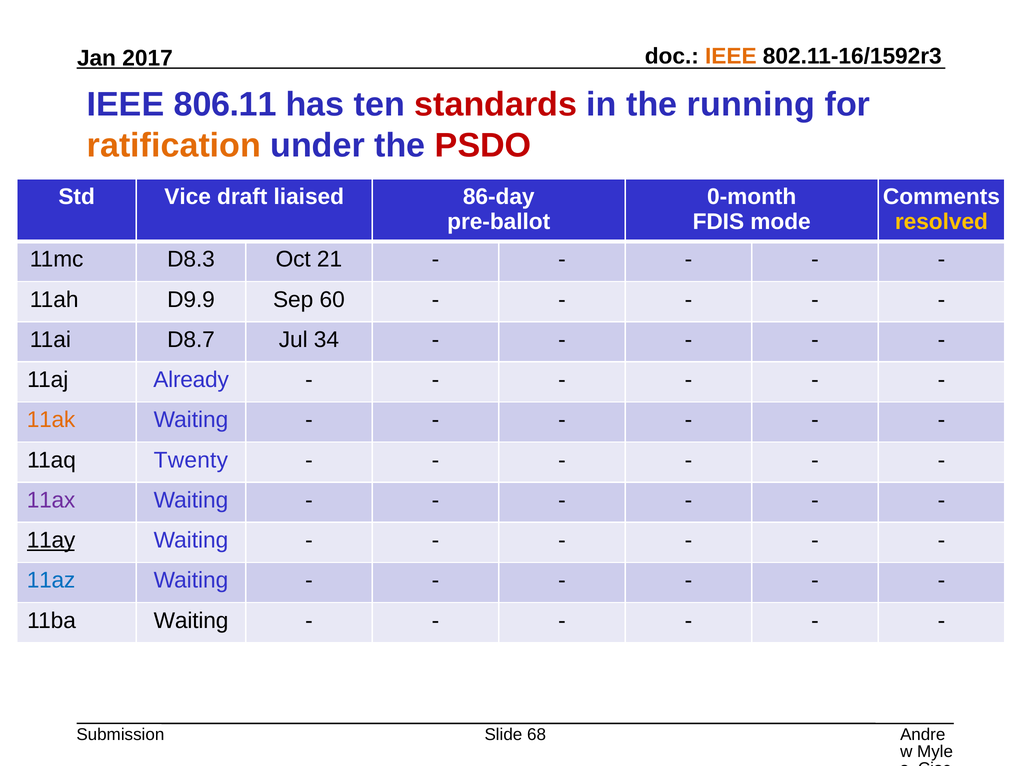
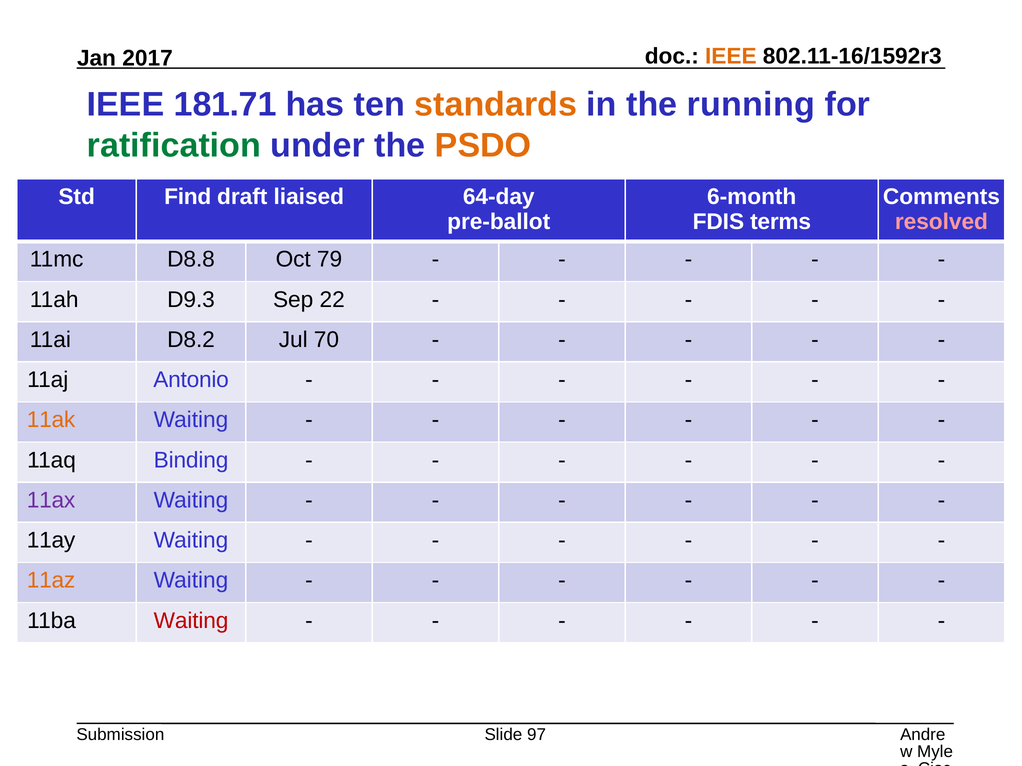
806.11: 806.11 -> 181.71 (225, 105)
standards colour: red -> orange (496, 105)
ratification colour: orange -> green (174, 146)
PSDO colour: red -> orange (483, 146)
Vice: Vice -> Find (188, 197)
86-day: 86-day -> 64-day (499, 197)
0-month: 0-month -> 6-month (752, 197)
mode: mode -> terms (781, 222)
resolved colour: yellow -> pink (941, 222)
D8.3: D8.3 -> D8.8 (191, 260)
21: 21 -> 79 (330, 260)
D9.9: D9.9 -> D9.3 (191, 300)
60: 60 -> 22 (332, 300)
D8.7: D8.7 -> D8.2 (191, 340)
34: 34 -> 70 (326, 340)
Already: Already -> Antonio (191, 380)
Twenty: Twenty -> Binding (191, 460)
11ay underline: present -> none (51, 541)
11az colour: blue -> orange (51, 581)
Waiting colour: black -> red (191, 621)
68: 68 -> 97 (537, 735)
